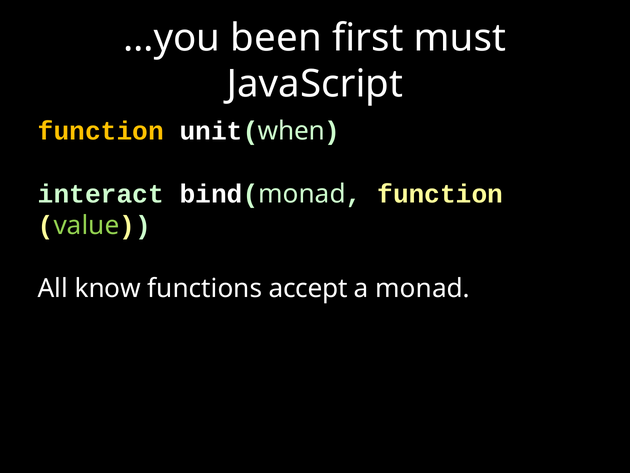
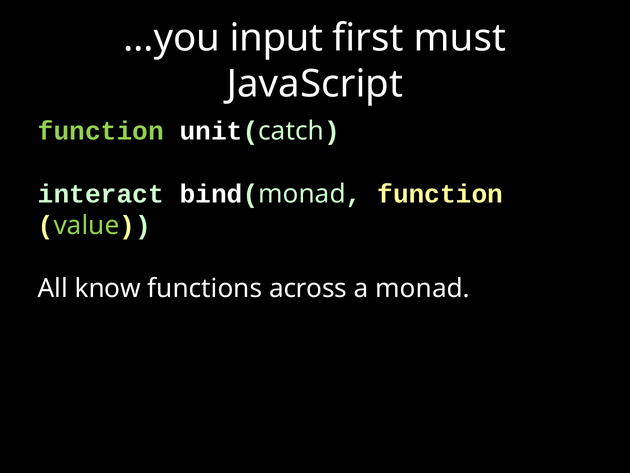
been: been -> input (276, 38)
function colour: yellow -> light green (101, 131)
when: when -> catch (291, 131)
accept: accept -> across (308, 288)
